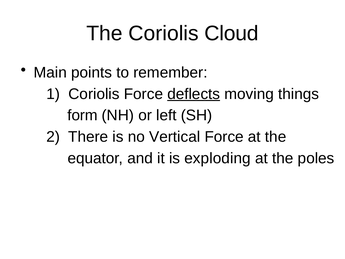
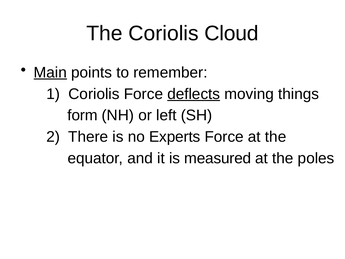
Main underline: none -> present (50, 72)
Vertical: Vertical -> Experts (175, 137)
exploding: exploding -> measured (218, 158)
